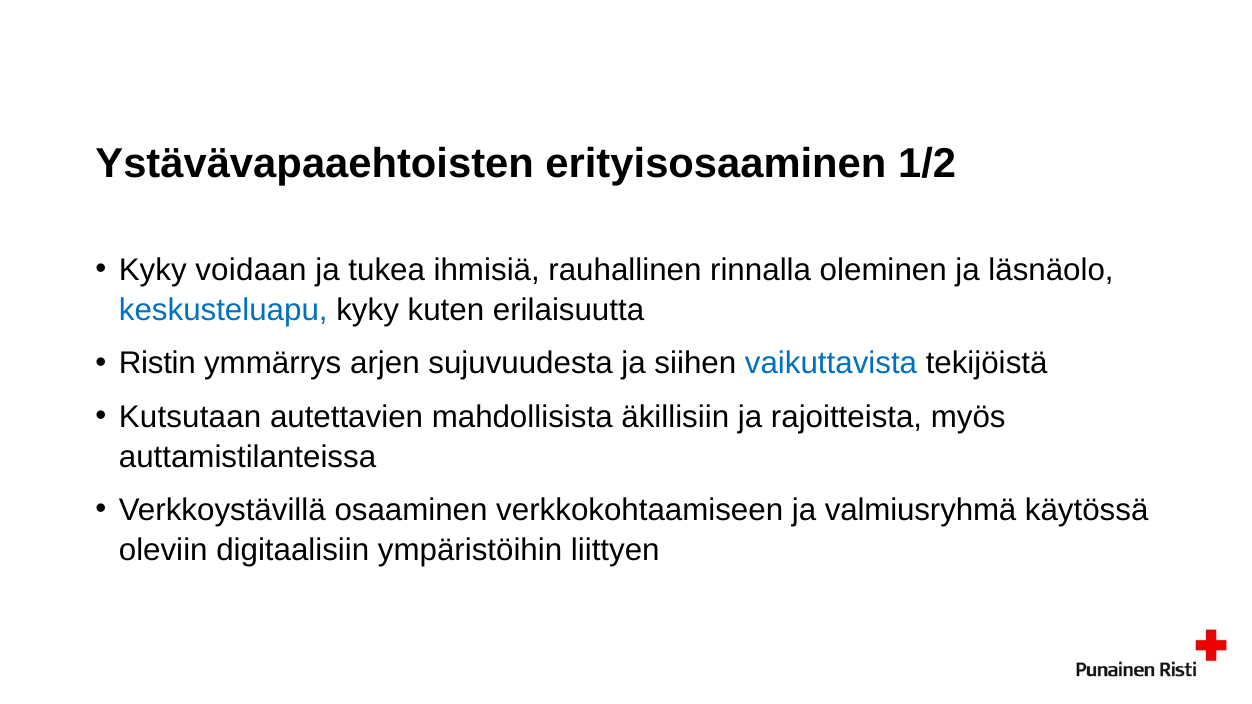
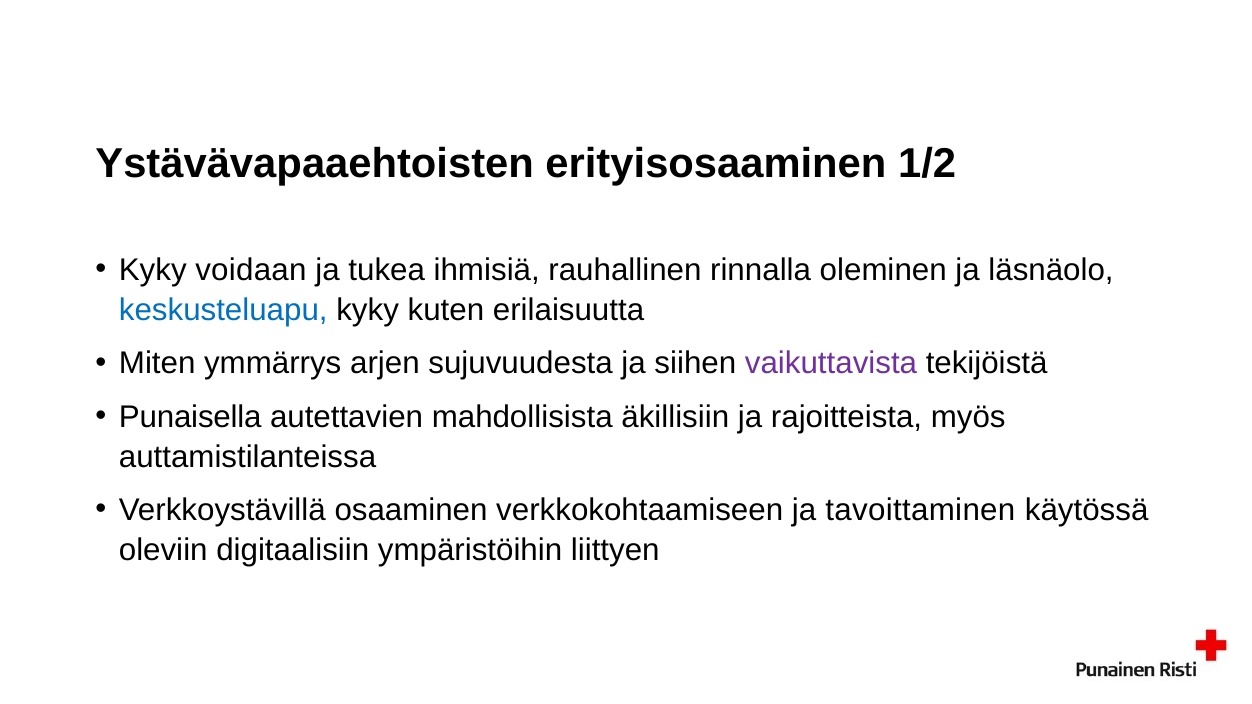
Ristin: Ristin -> Miten (157, 364)
vaikuttavista colour: blue -> purple (831, 364)
Kutsutaan: Kutsutaan -> Punaisella (190, 417)
valmiusryhmä: valmiusryhmä -> tavoittaminen (920, 510)
